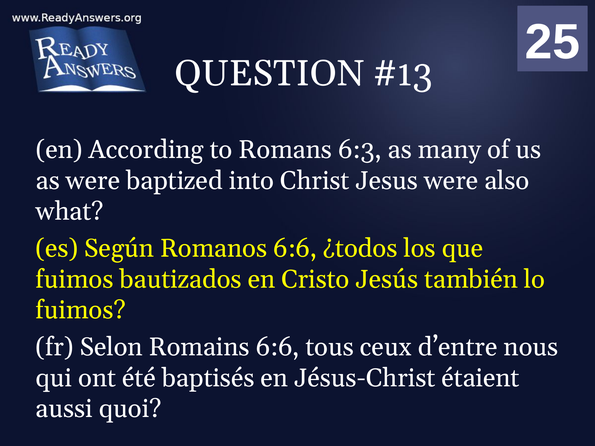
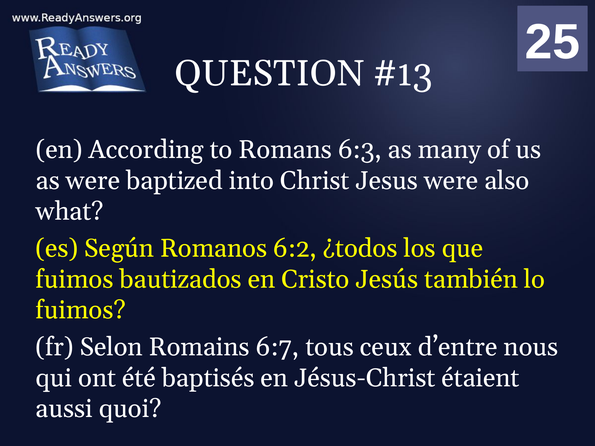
Romanos 6:6: 6:6 -> 6:2 (295, 249)
Romains 6:6: 6:6 -> 6:7 (277, 347)
